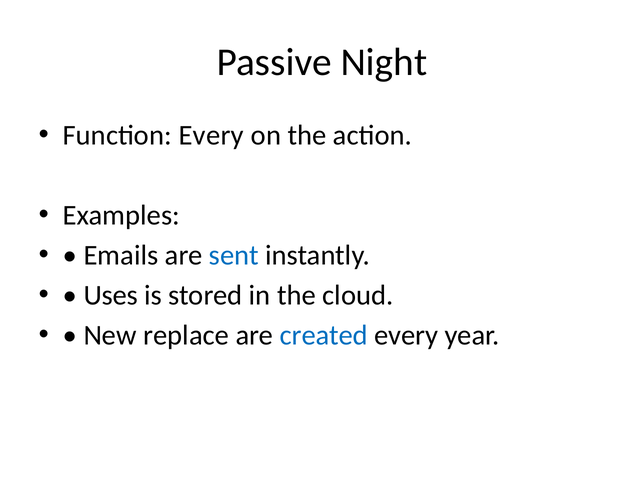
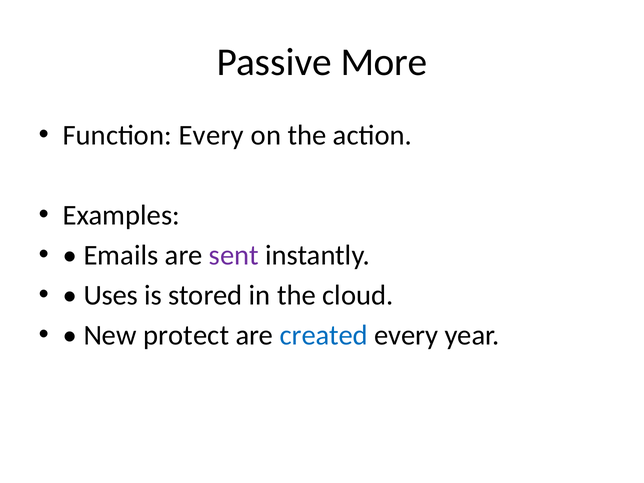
Night: Night -> More (384, 62)
sent colour: blue -> purple (234, 255)
replace: replace -> protect (186, 336)
